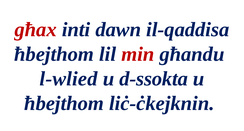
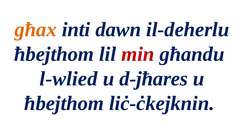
għax colour: red -> orange (36, 30)
il-qaddisa: il-qaddisa -> il-deherlu (188, 30)
d-ssokta: d-ssokta -> d-jħares (154, 79)
